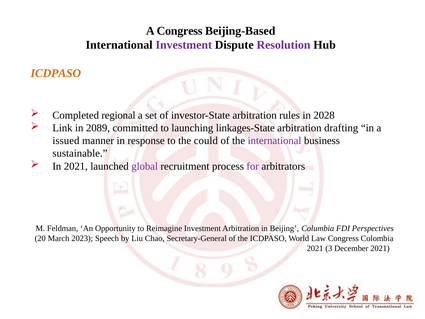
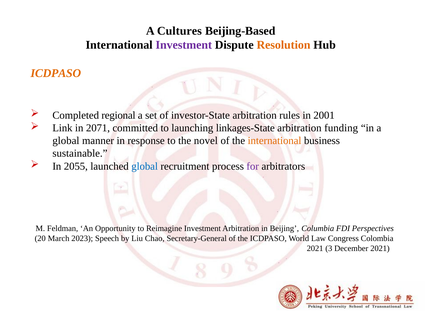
A Congress: Congress -> Cultures (179, 31)
Resolution colour: purple -> orange (284, 45)
2028: 2028 -> 2001 (324, 115)
2089: 2089 -> 2071 (98, 128)
drafting: drafting -> funding (341, 128)
issued: issued -> global (66, 141)
could: could -> novel (206, 141)
international colour: purple -> orange (275, 141)
In 2021: 2021 -> 2055 (76, 166)
global colour: purple -> blue (145, 166)
